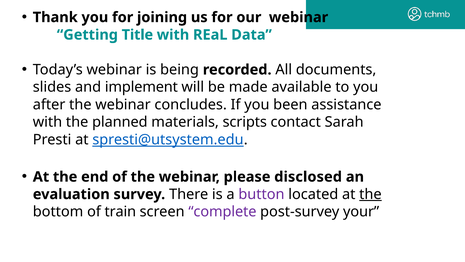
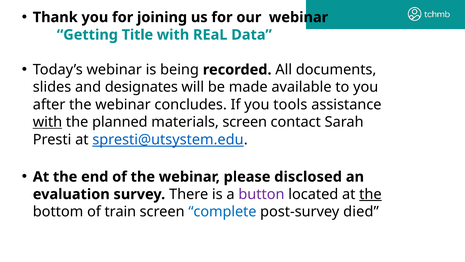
implement: implement -> designates (141, 87)
been: been -> tools (290, 104)
with underline: none -> present (47, 122)
materials scripts: scripts -> screen (245, 122)
complete colour: purple -> blue (222, 211)
your: your -> died (361, 211)
